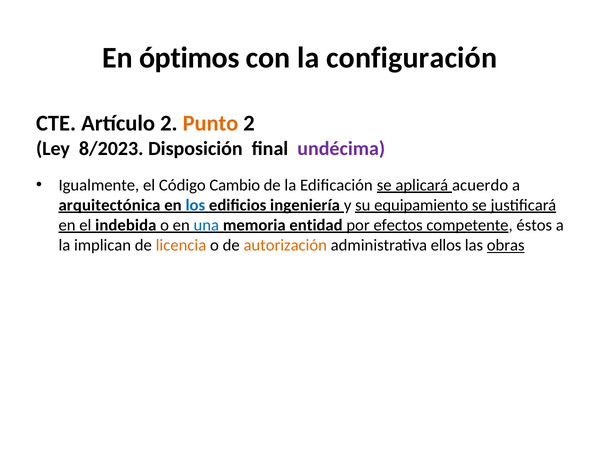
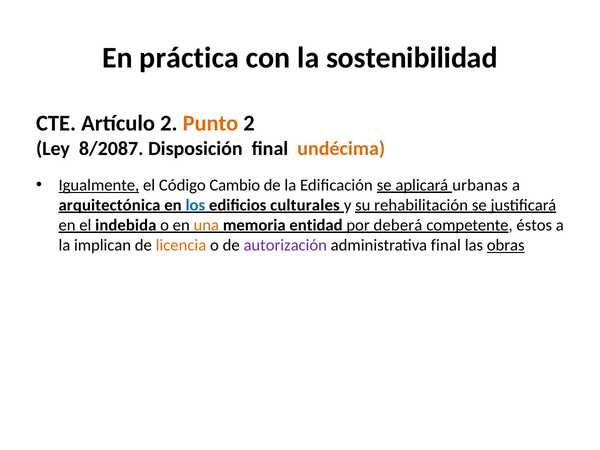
óptimos: óptimos -> práctica (189, 58)
configuración: configuración -> sostenibilidad (412, 58)
8/2023: 8/2023 -> 8/2087 (111, 148)
undécima colour: purple -> orange (341, 148)
Igualmente underline: none -> present (99, 185)
acuerdo: acuerdo -> urbanas (480, 185)
ingeniería: ingeniería -> culturales (305, 205)
equipamiento: equipamiento -> rehabilitación (421, 205)
una colour: blue -> orange (206, 225)
efectos: efectos -> deberá (398, 225)
autorización colour: orange -> purple (285, 245)
administrativa ellos: ellos -> final (446, 245)
